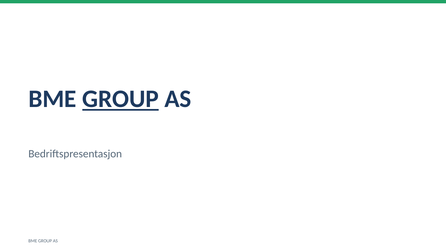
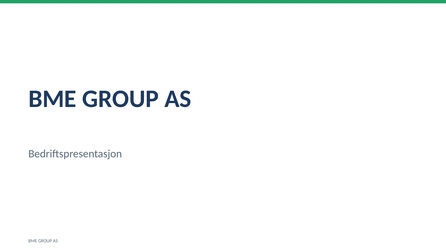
GROUP underline: present -> none (120, 99)
